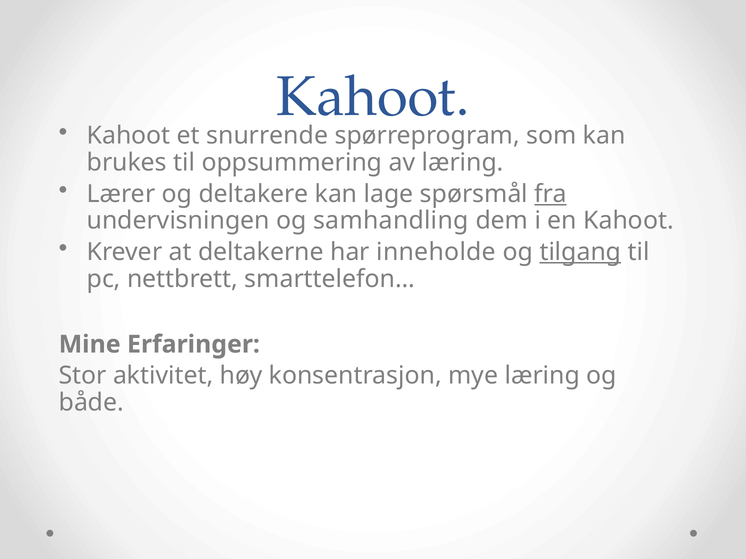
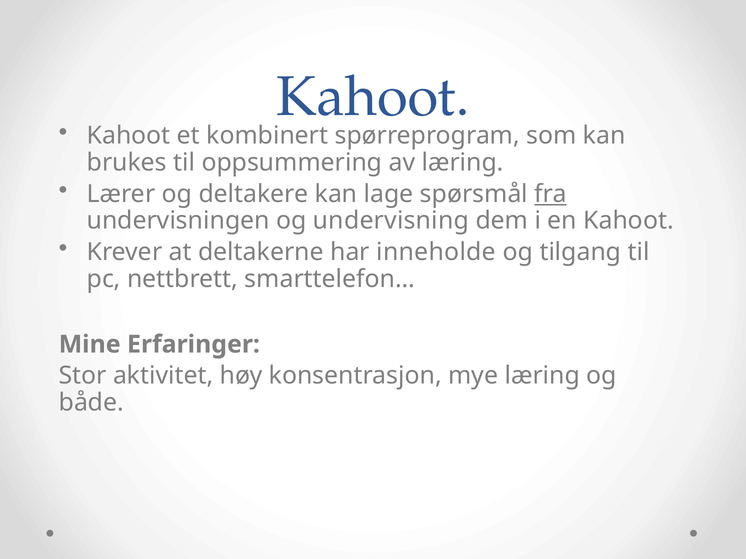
snurrende: snurrende -> kombinert (267, 136)
samhandling: samhandling -> undervisning (391, 221)
tilgang underline: present -> none (580, 252)
